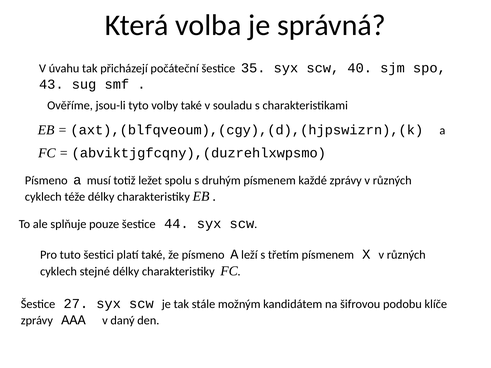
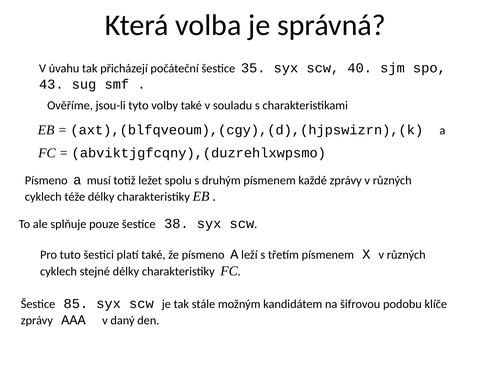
44: 44 -> 38 (176, 224)
27: 27 -> 85 (76, 304)
